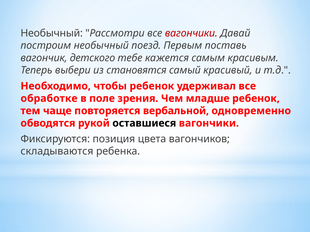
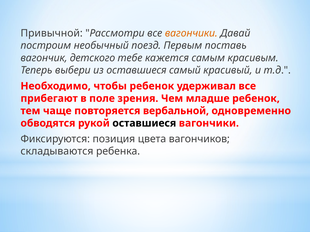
Необычный: Необычный -> Привычной (52, 33)
вагончики colour: red -> orange (191, 33)
из становятся: становятся -> оставшиеся (136, 70)
обработке: обработке -> прибегают (49, 99)
